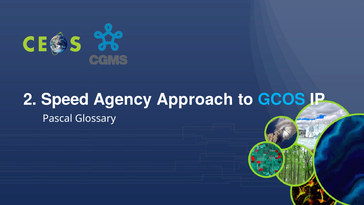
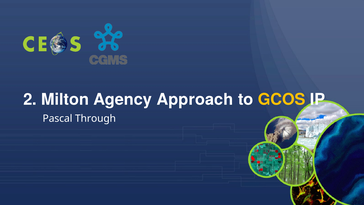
Speed: Speed -> Milton (65, 99)
GCOS colour: light blue -> yellow (282, 99)
Glossary: Glossary -> Through (95, 118)
